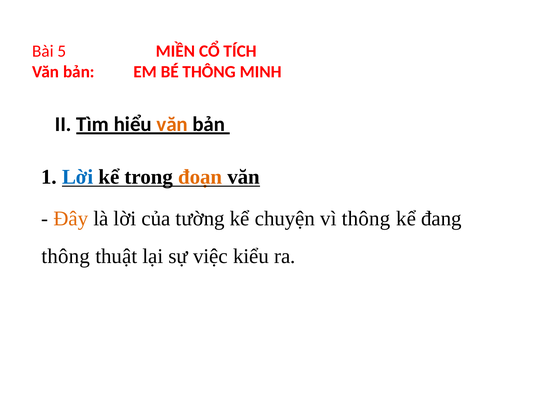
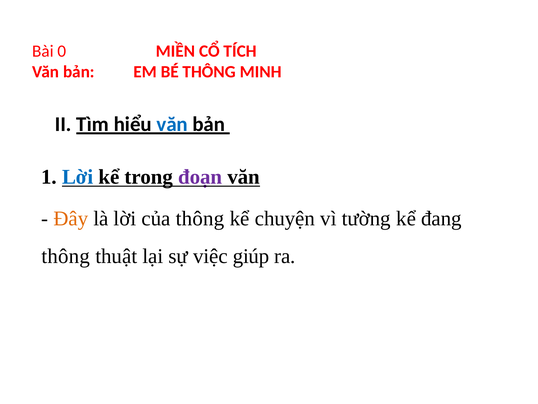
5: 5 -> 0 (62, 51)
văn colour: orange -> blue (172, 124)
đoạn colour: orange -> purple (200, 177)
của tường: tường -> thông (200, 218)
vì thông: thông -> tường (366, 218)
kiểu: kiểu -> giúp (251, 256)
